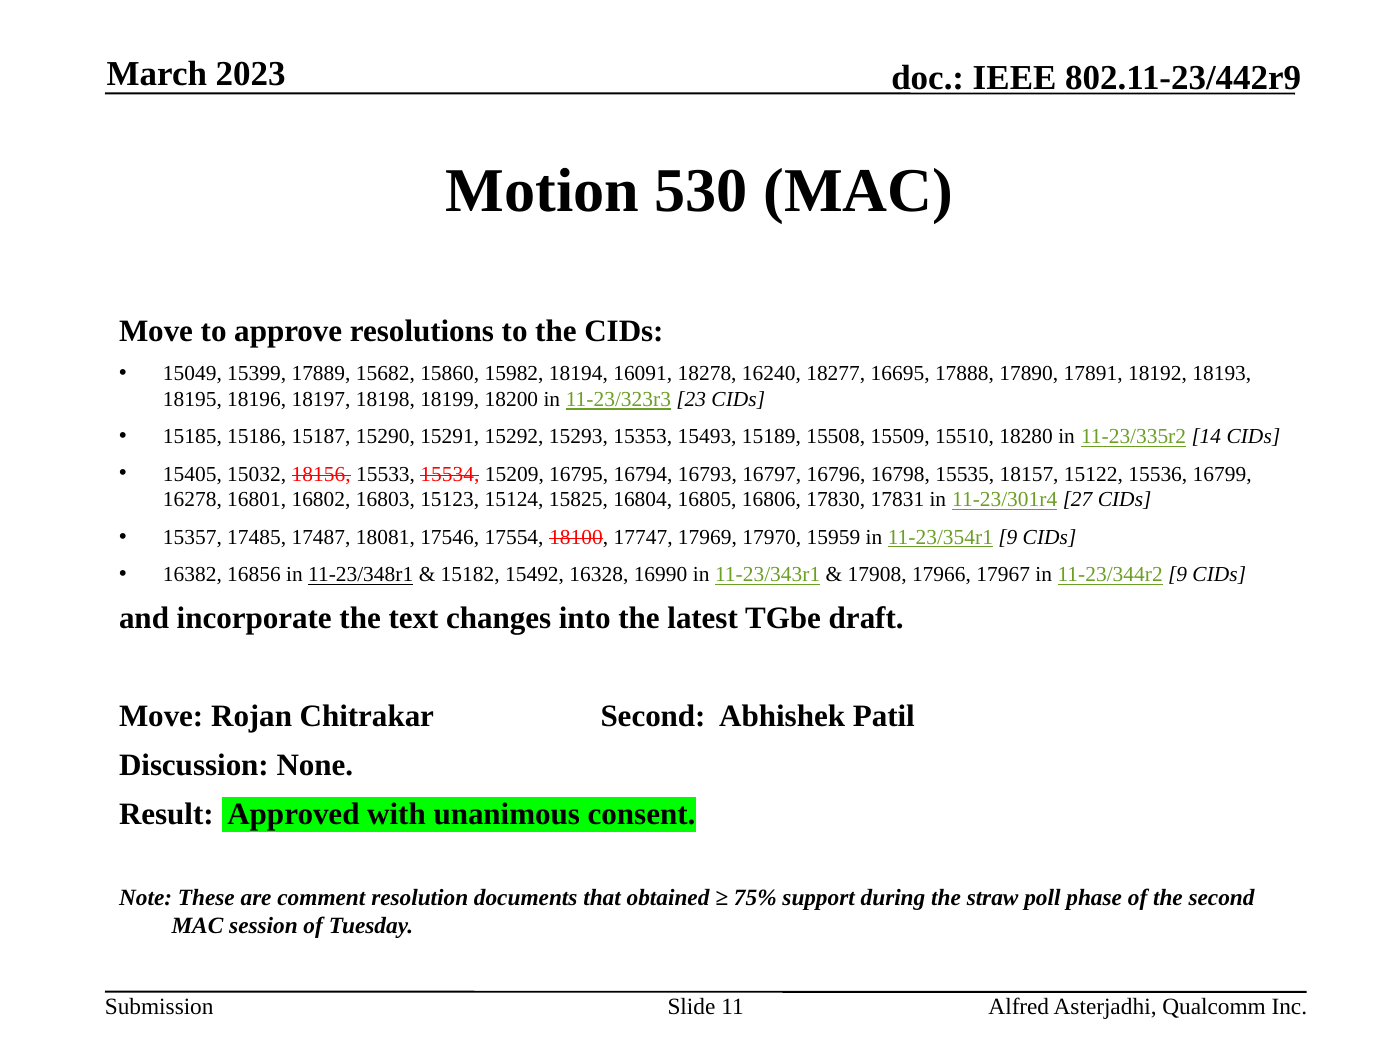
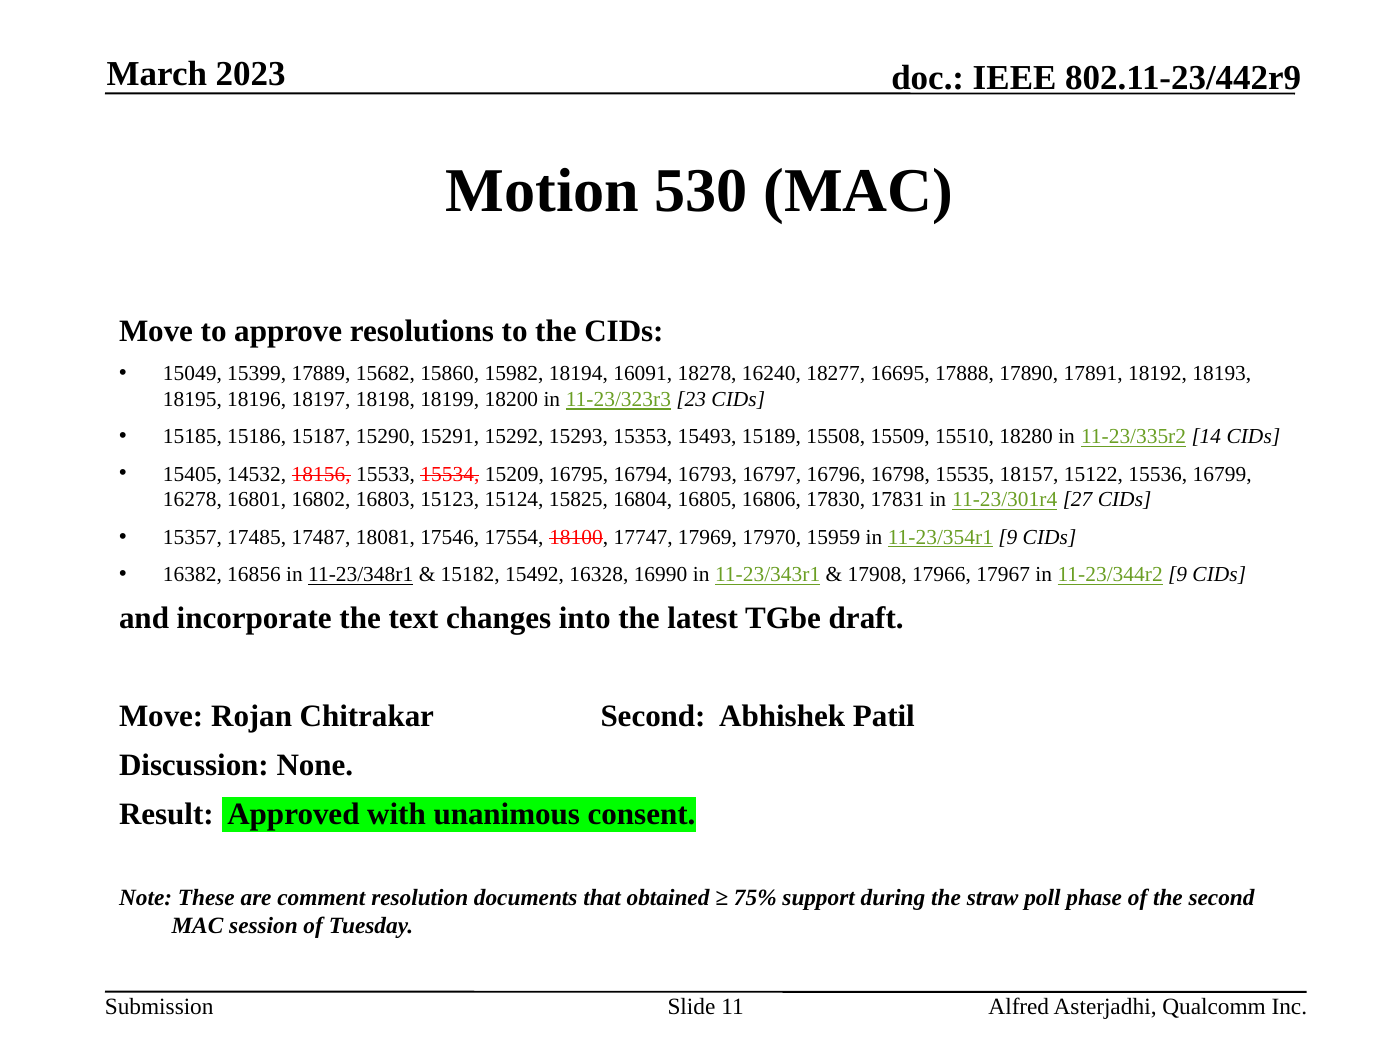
15032: 15032 -> 14532 (257, 474)
